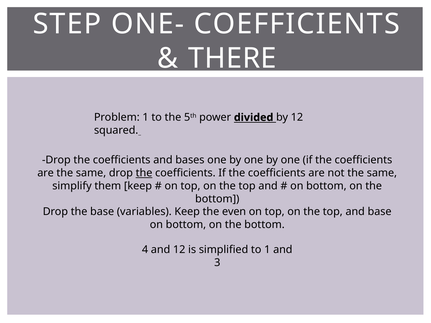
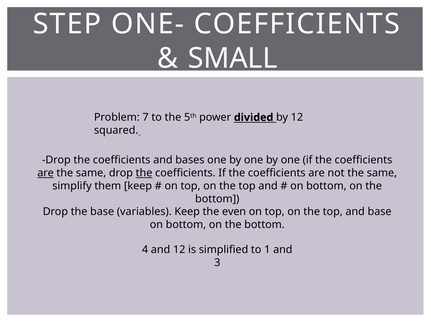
THERE: THERE -> SMALL (233, 58)
Problem 1: 1 -> 7 (146, 118)
are underline: none -> present (46, 173)
